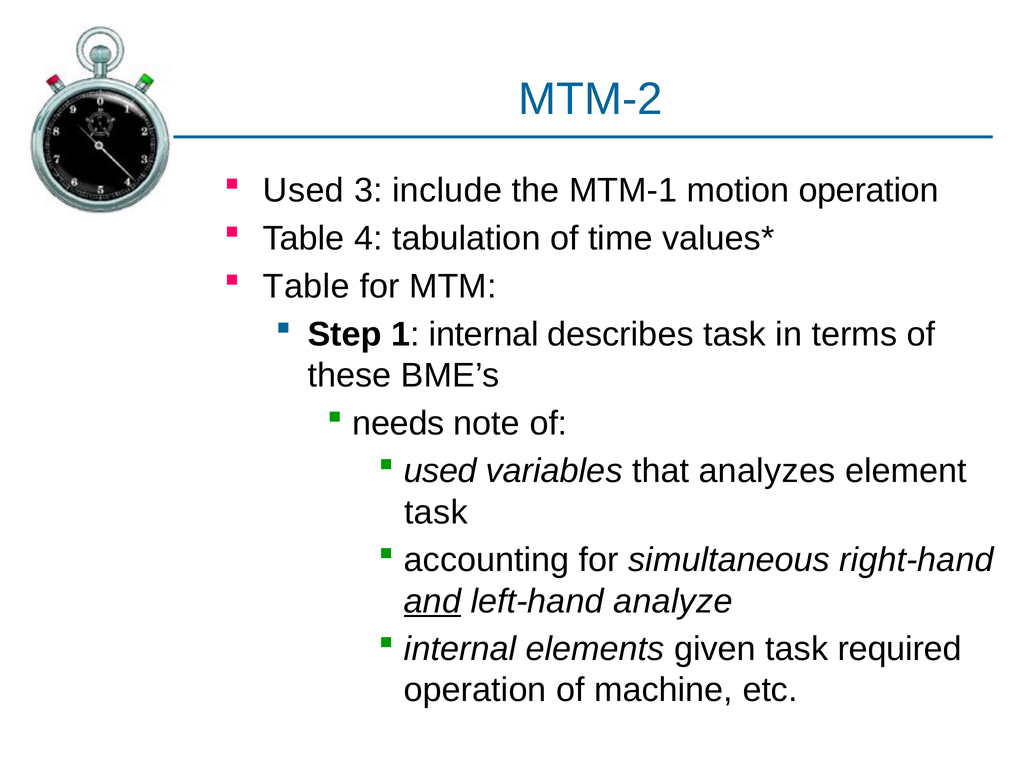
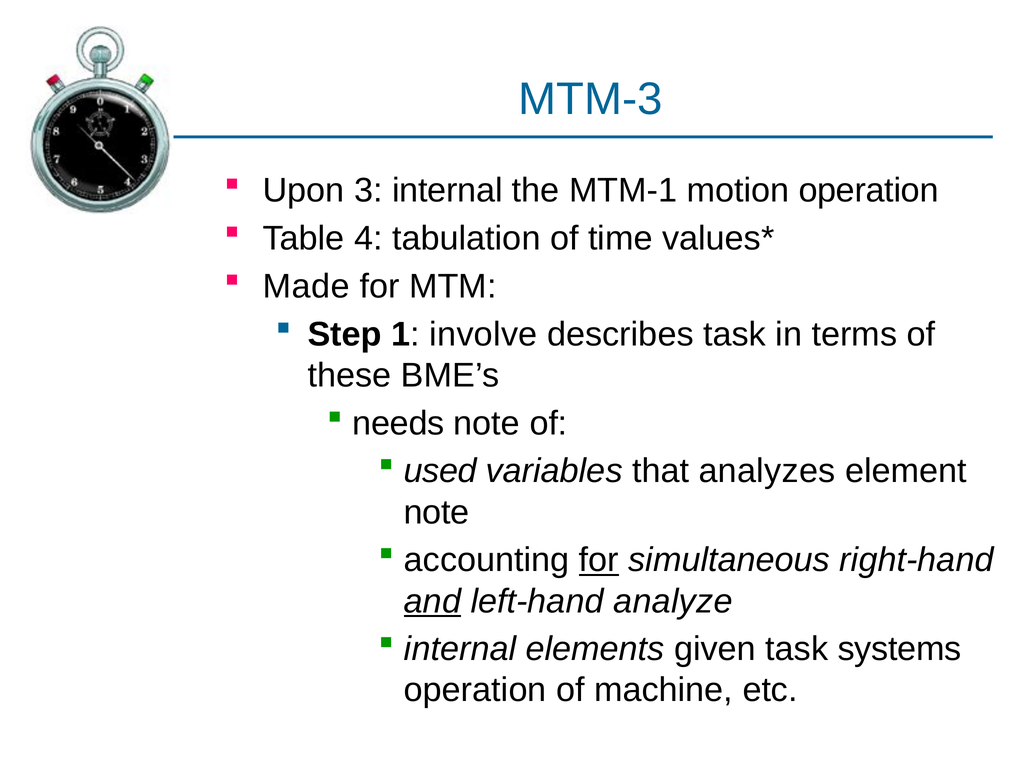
MTM-2: MTM-2 -> MTM-3 (590, 99)
Used: Used -> Upon (304, 191)
3 include: include -> internal (447, 191)
Table: Table -> Made (306, 287)
1 internal: internal -> involve (483, 334)
task: task -> note (436, 512)
for underline: none -> present (599, 560)
required: required -> systems (900, 649)
